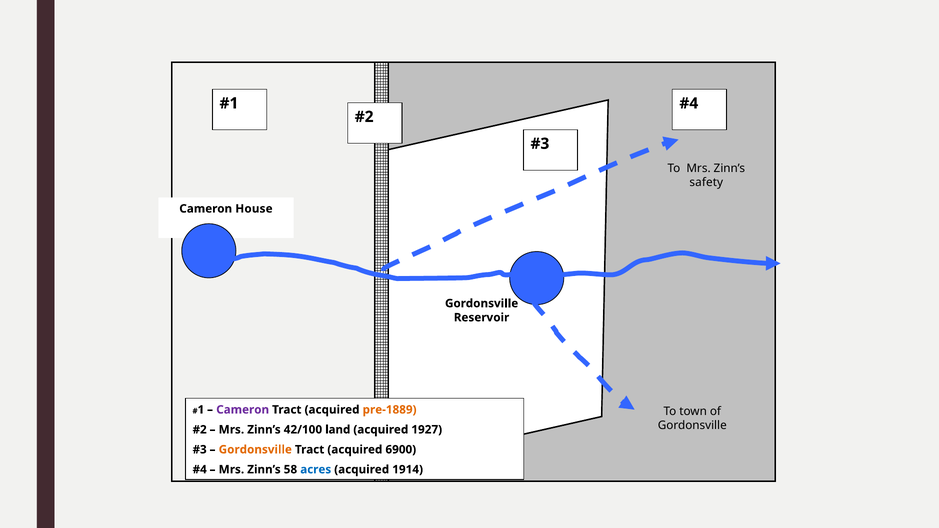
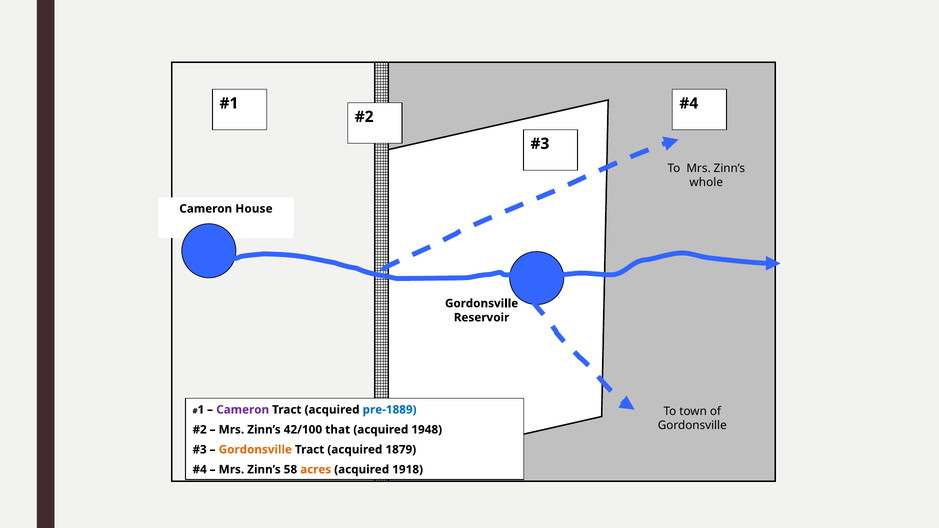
safety: safety -> whole (706, 182)
pre-1889 colour: orange -> blue (390, 410)
land: land -> that (338, 430)
1927: 1927 -> 1948 (427, 430)
6900: 6900 -> 1879 (401, 450)
acres colour: blue -> orange (316, 470)
1914: 1914 -> 1918 (408, 470)
